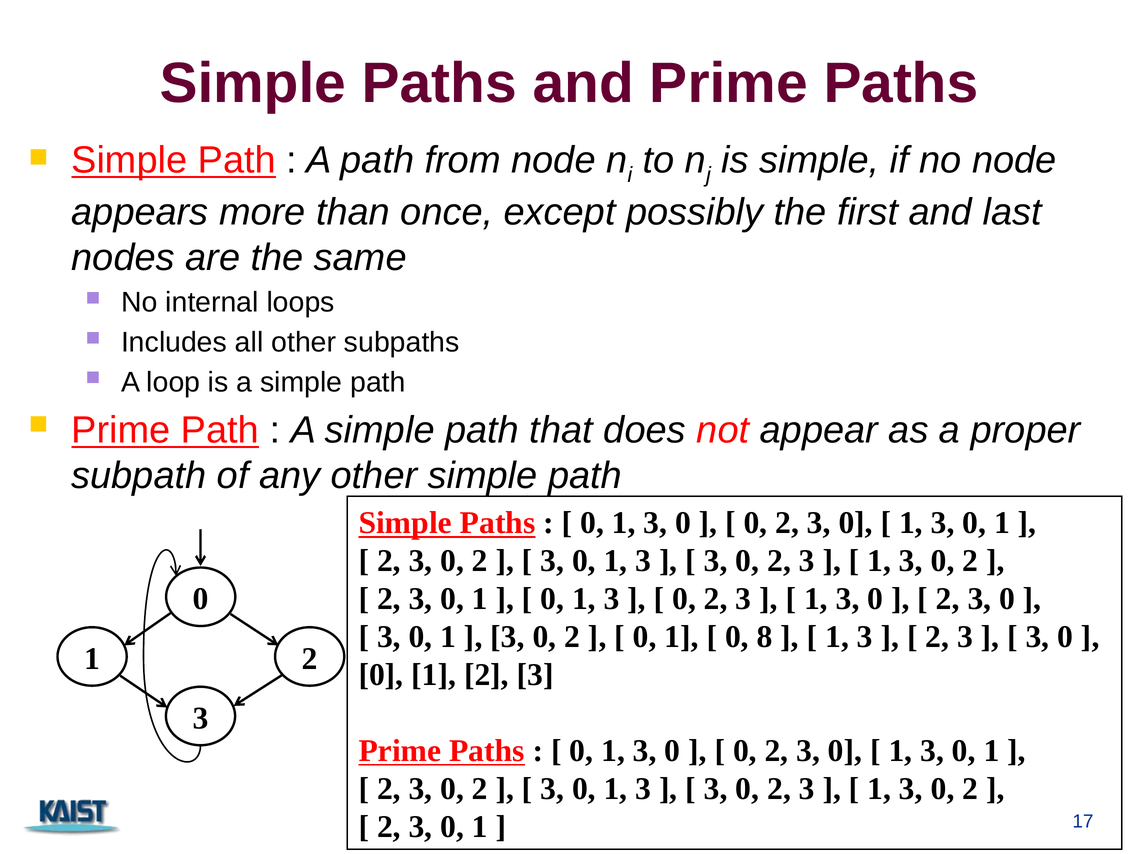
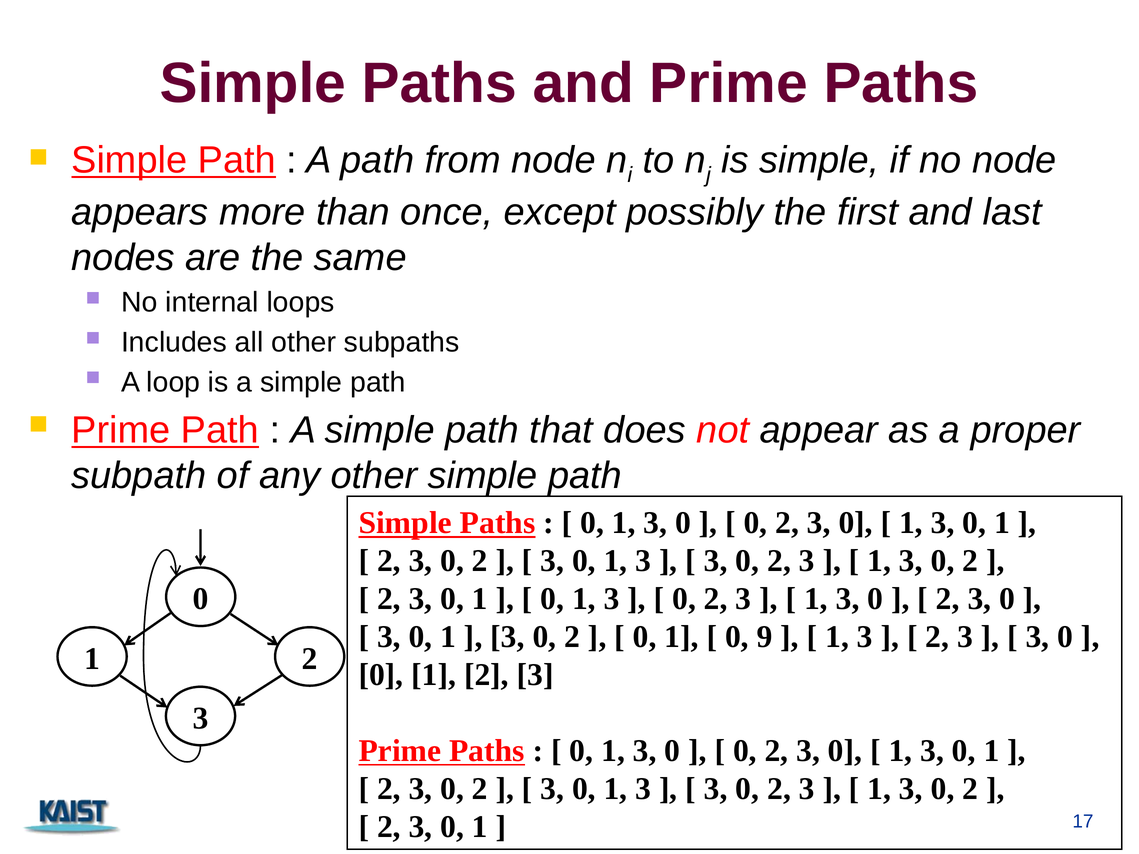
8: 8 -> 9 (765, 637)
